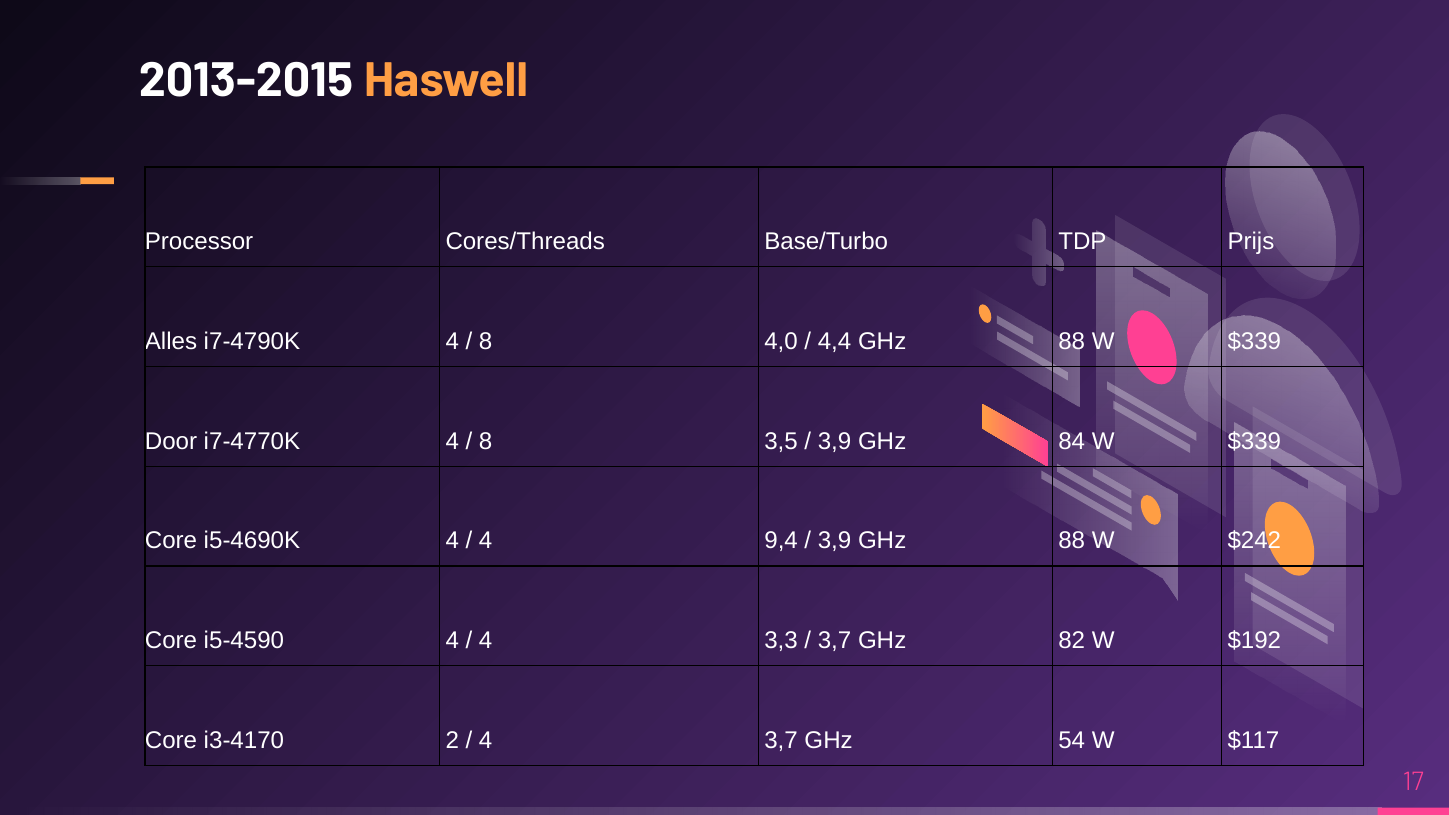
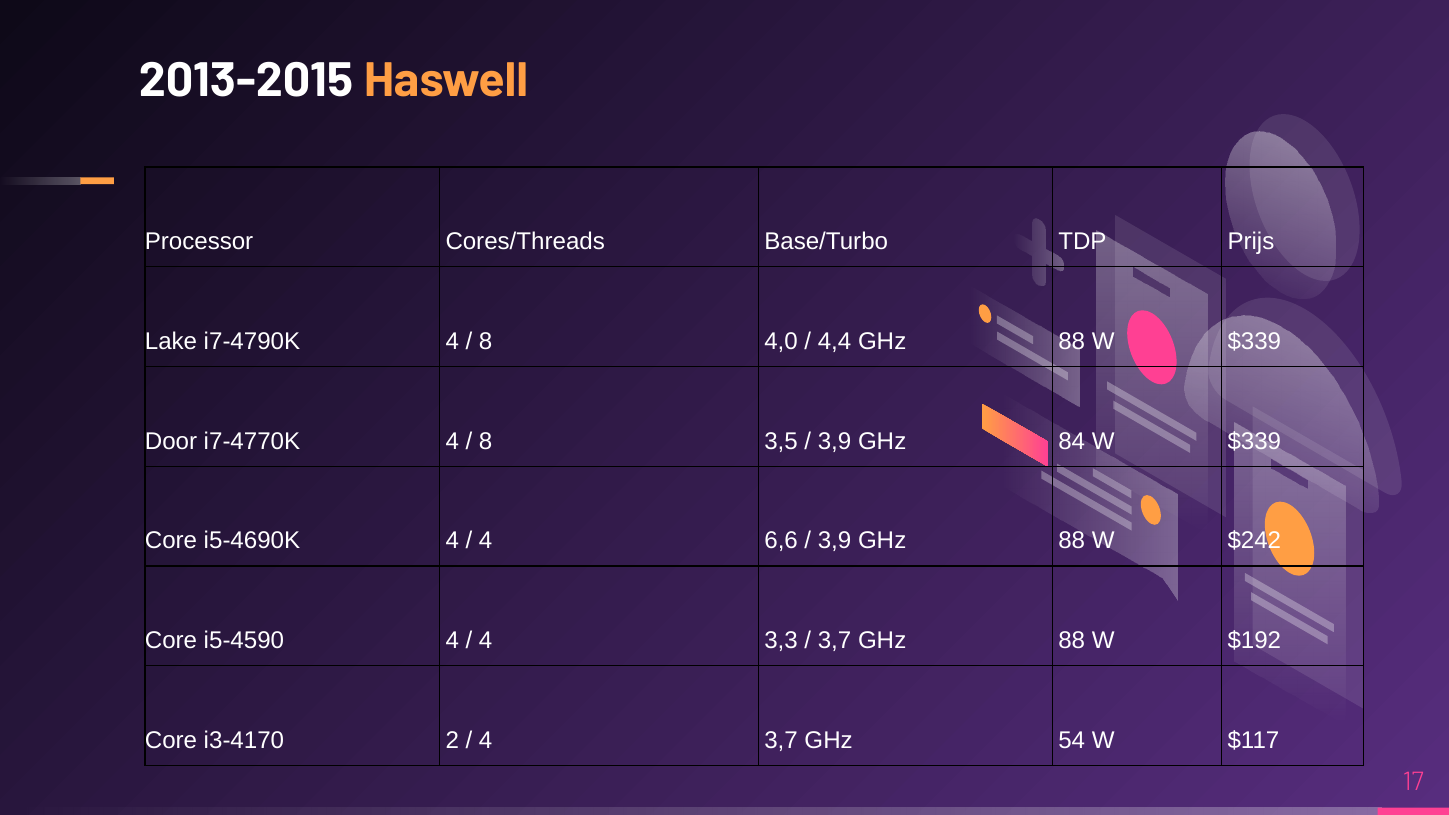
Alles: Alles -> Lake (171, 341)
9,4: 9,4 -> 6,6 (781, 541)
3,7 GHz 82: 82 -> 88 (1072, 641)
